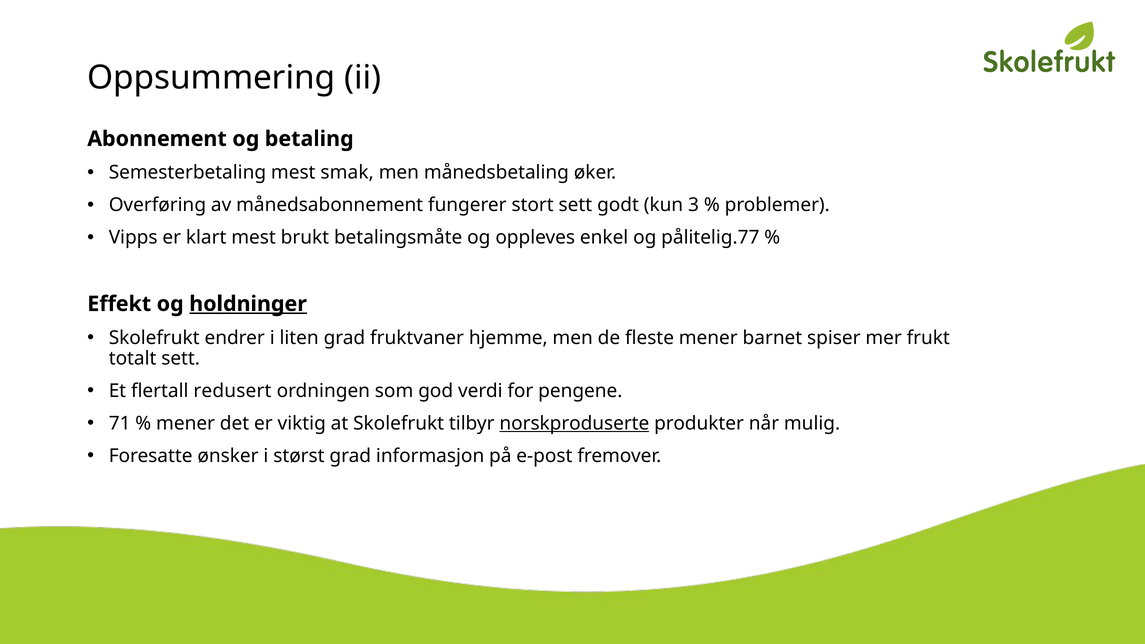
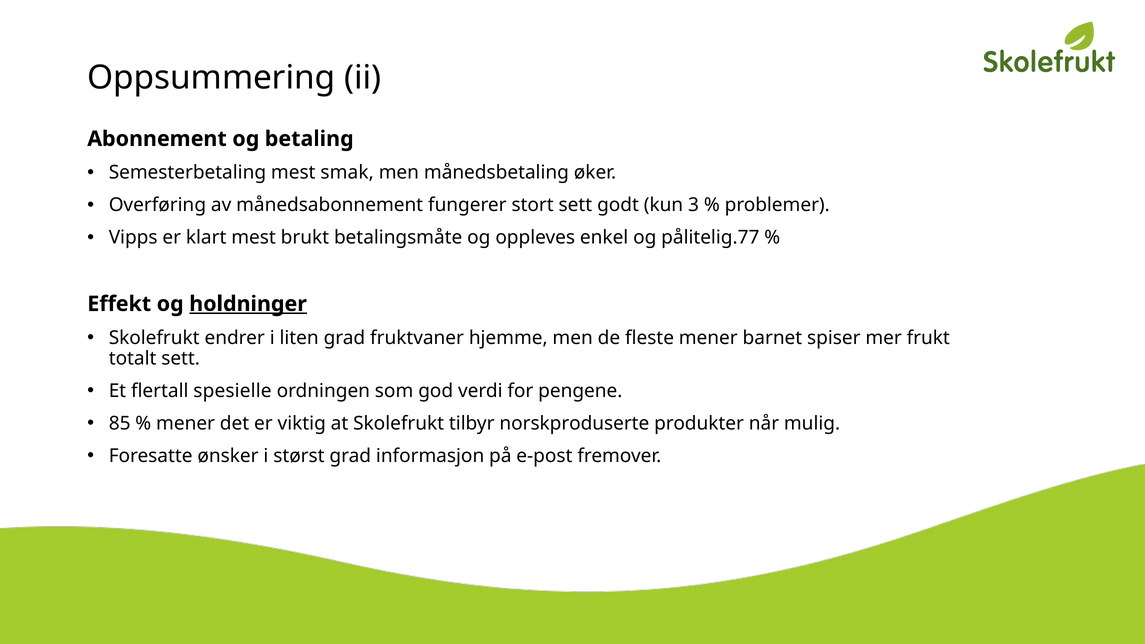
redusert: redusert -> spesielle (232, 391)
71: 71 -> 85 (120, 423)
norskproduserte underline: present -> none (574, 423)
